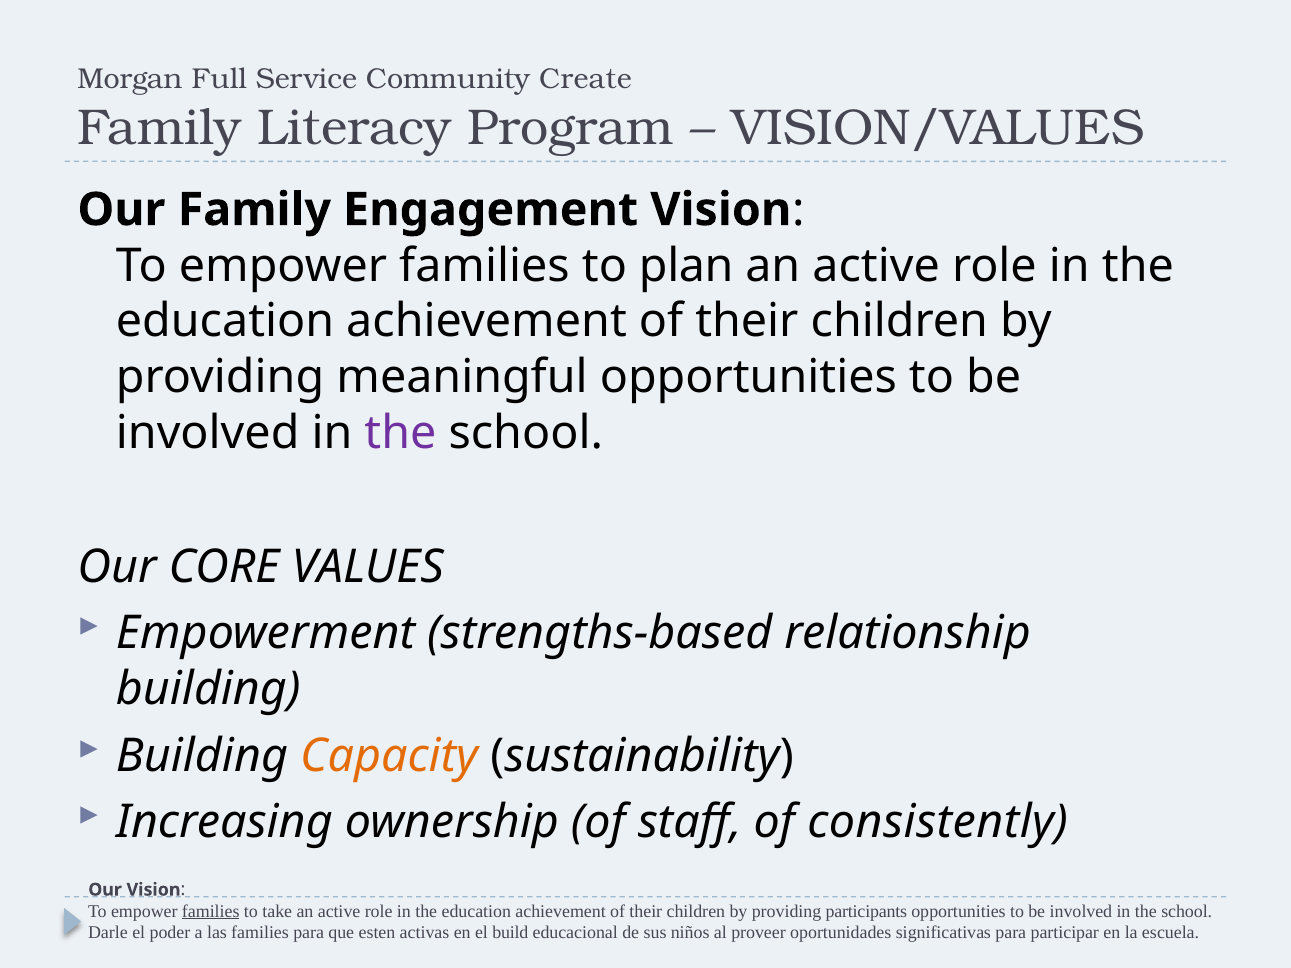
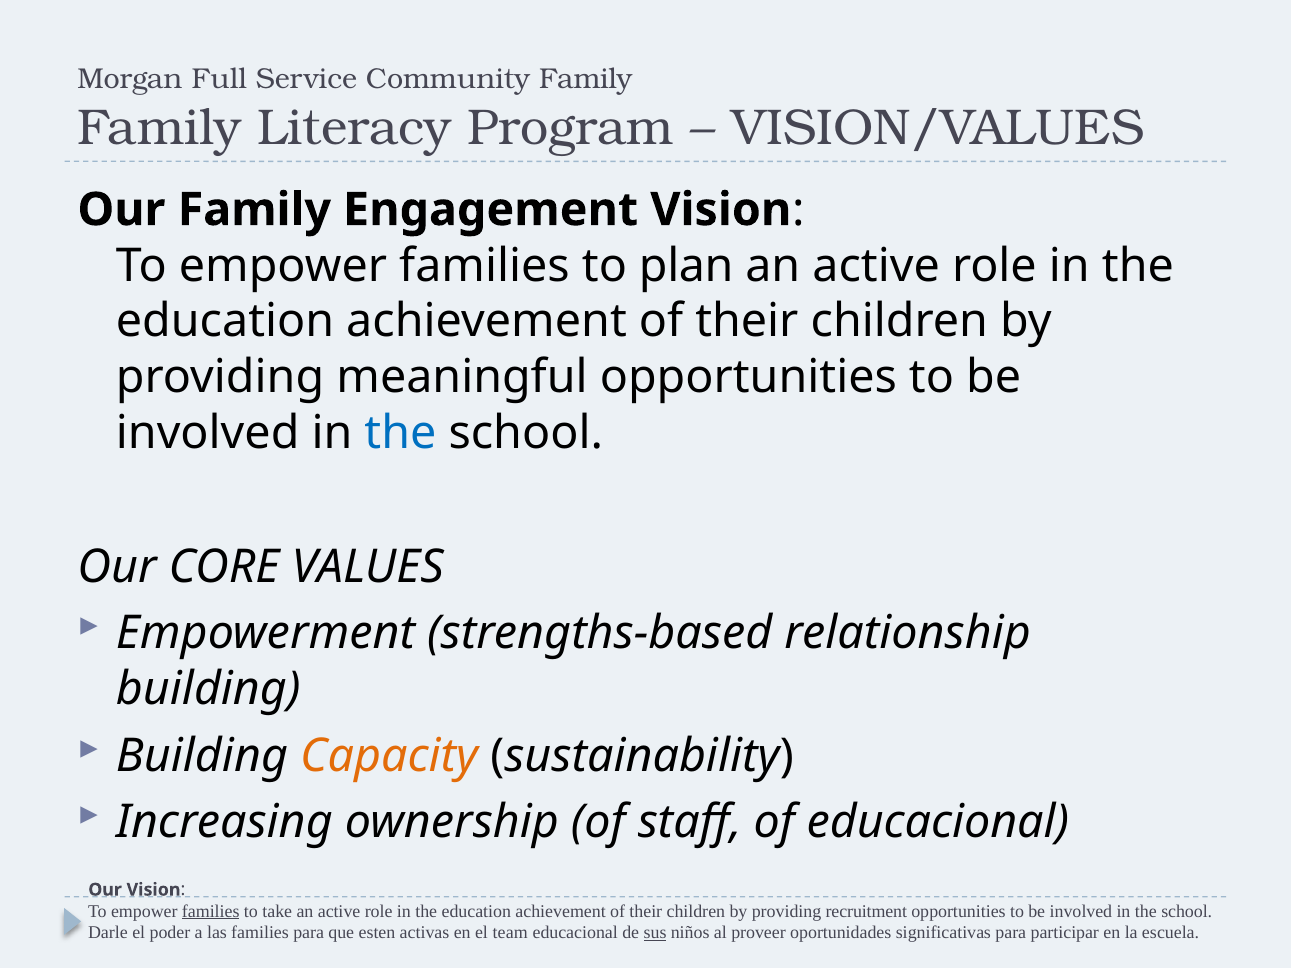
Community Create: Create -> Family (586, 79)
the colour: purple -> blue (400, 433)
of consistently: consistently -> educacional (938, 823)
participants: participants -> recruitment (866, 911)
build: build -> team (510, 933)
sus underline: none -> present (655, 933)
